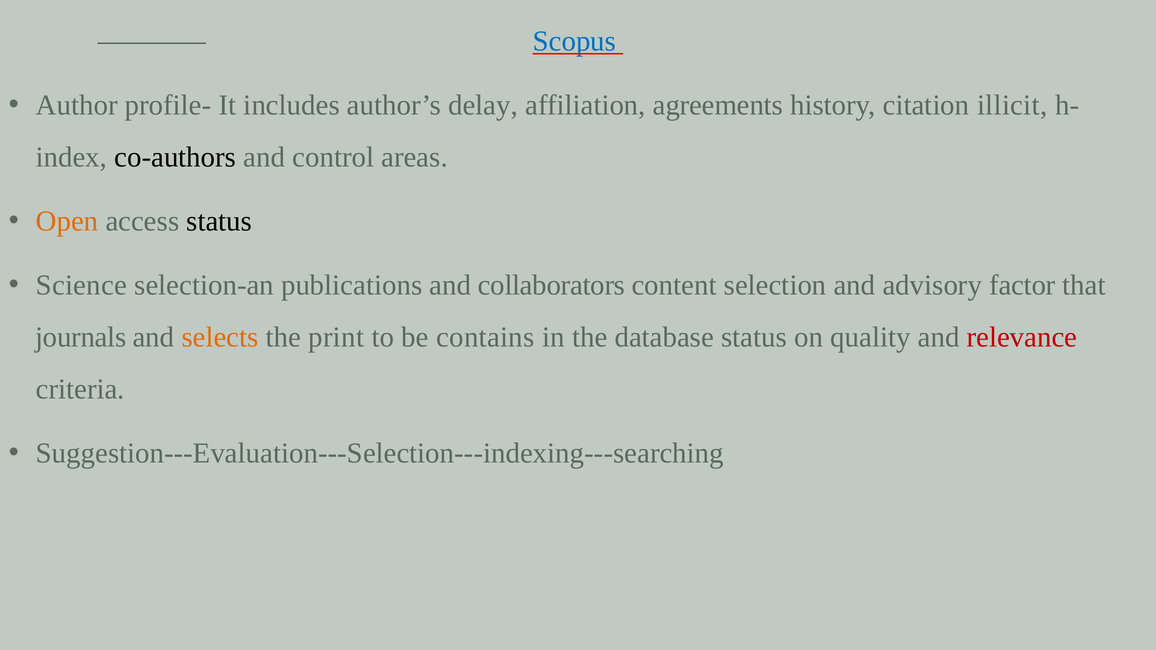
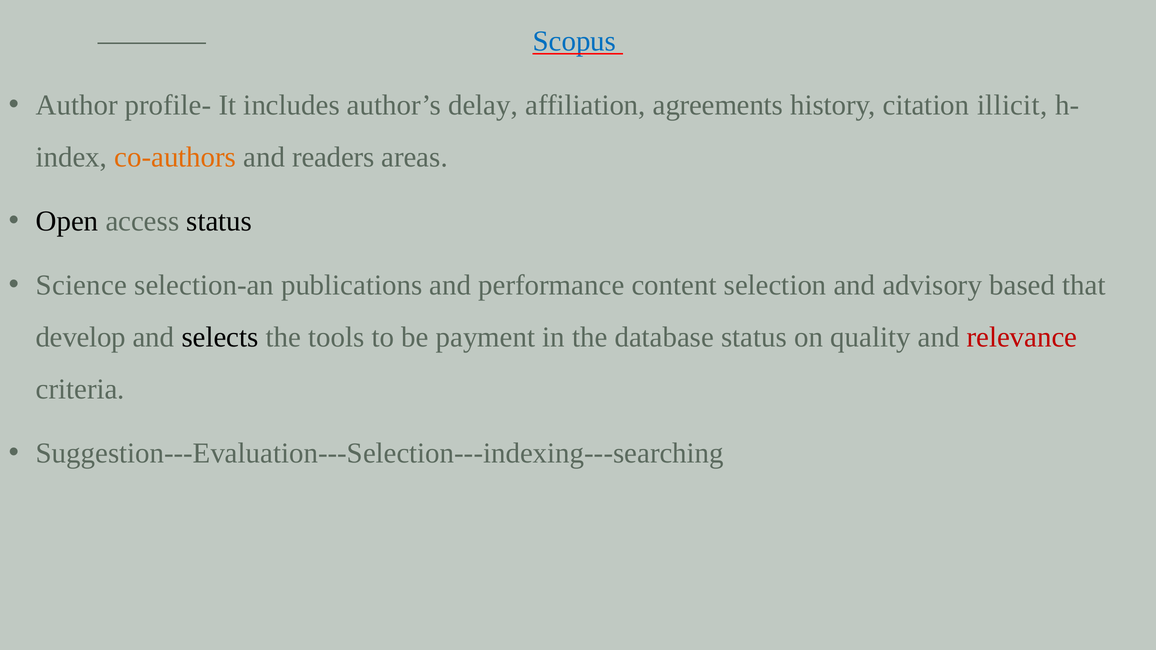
co-authors colour: black -> orange (175, 157)
control: control -> readers (333, 157)
Open colour: orange -> black (67, 221)
collaborators: collaborators -> performance (551, 285)
factor: factor -> based (1022, 285)
journals: journals -> develop (81, 337)
selects colour: orange -> black (220, 337)
print: print -> tools (336, 337)
contains: contains -> payment (485, 337)
